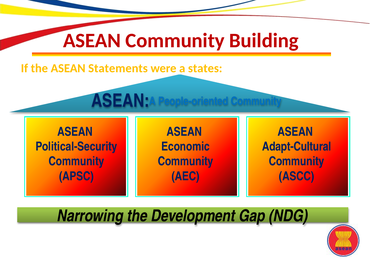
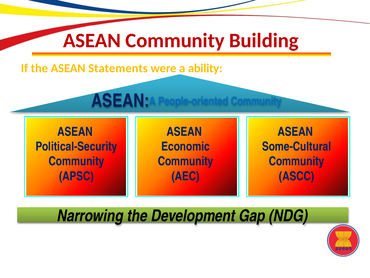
states: states -> ability (205, 68)
Adapt-Cultural: Adapt-Cultural -> Some-Cultural (297, 146)
